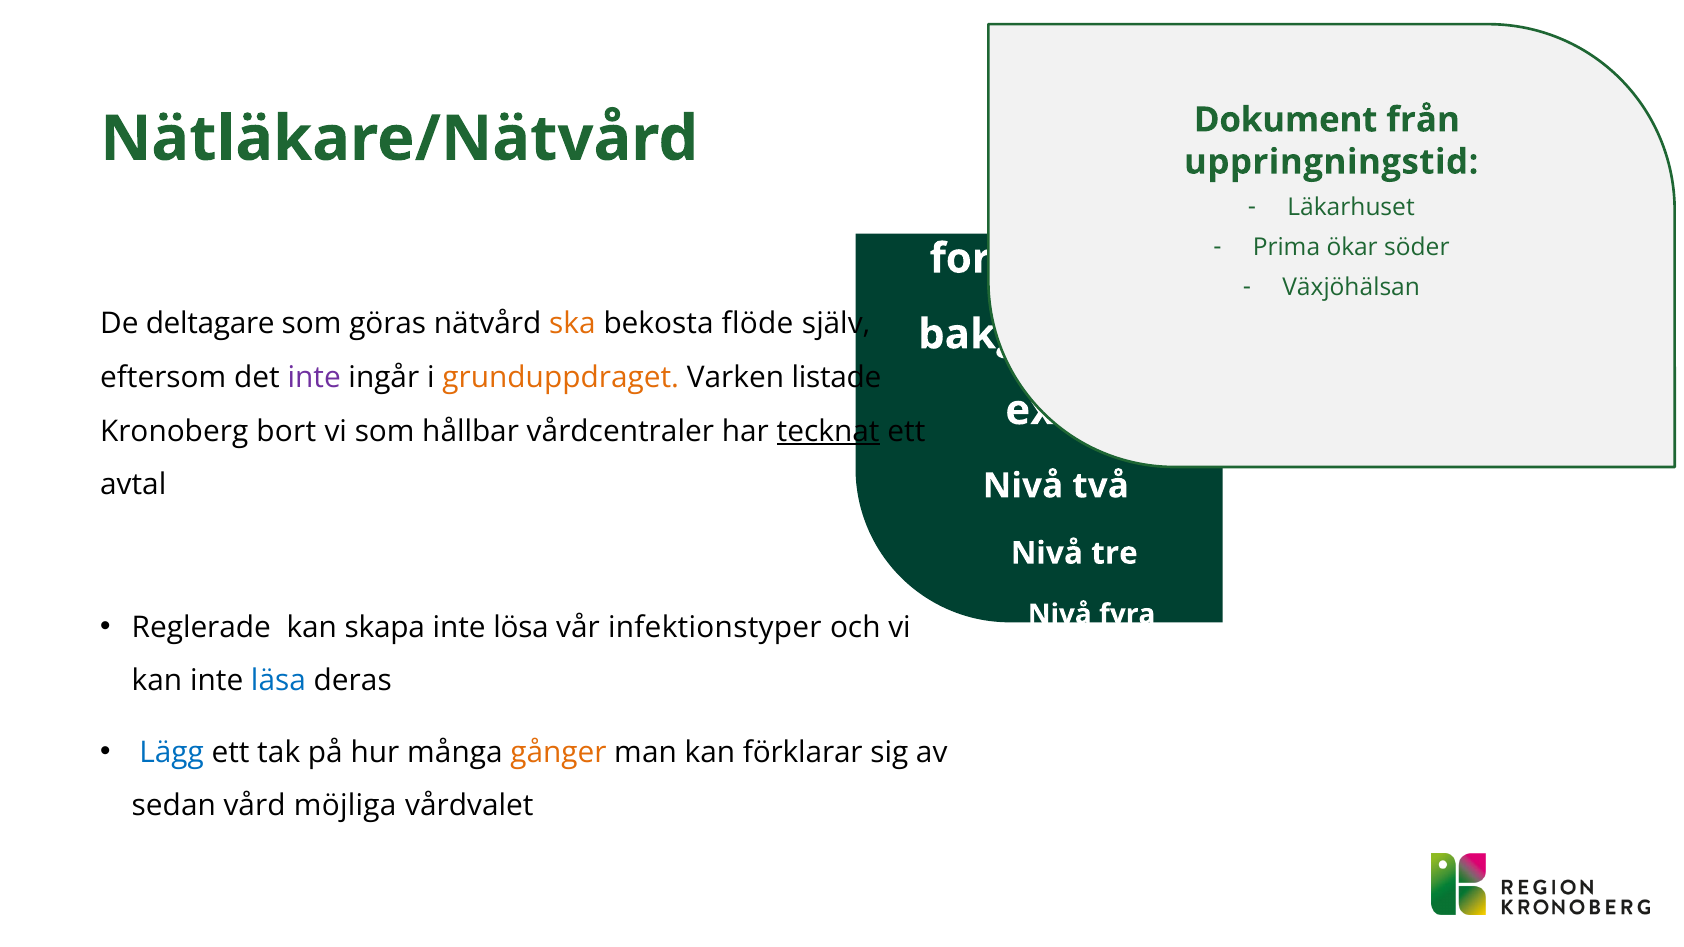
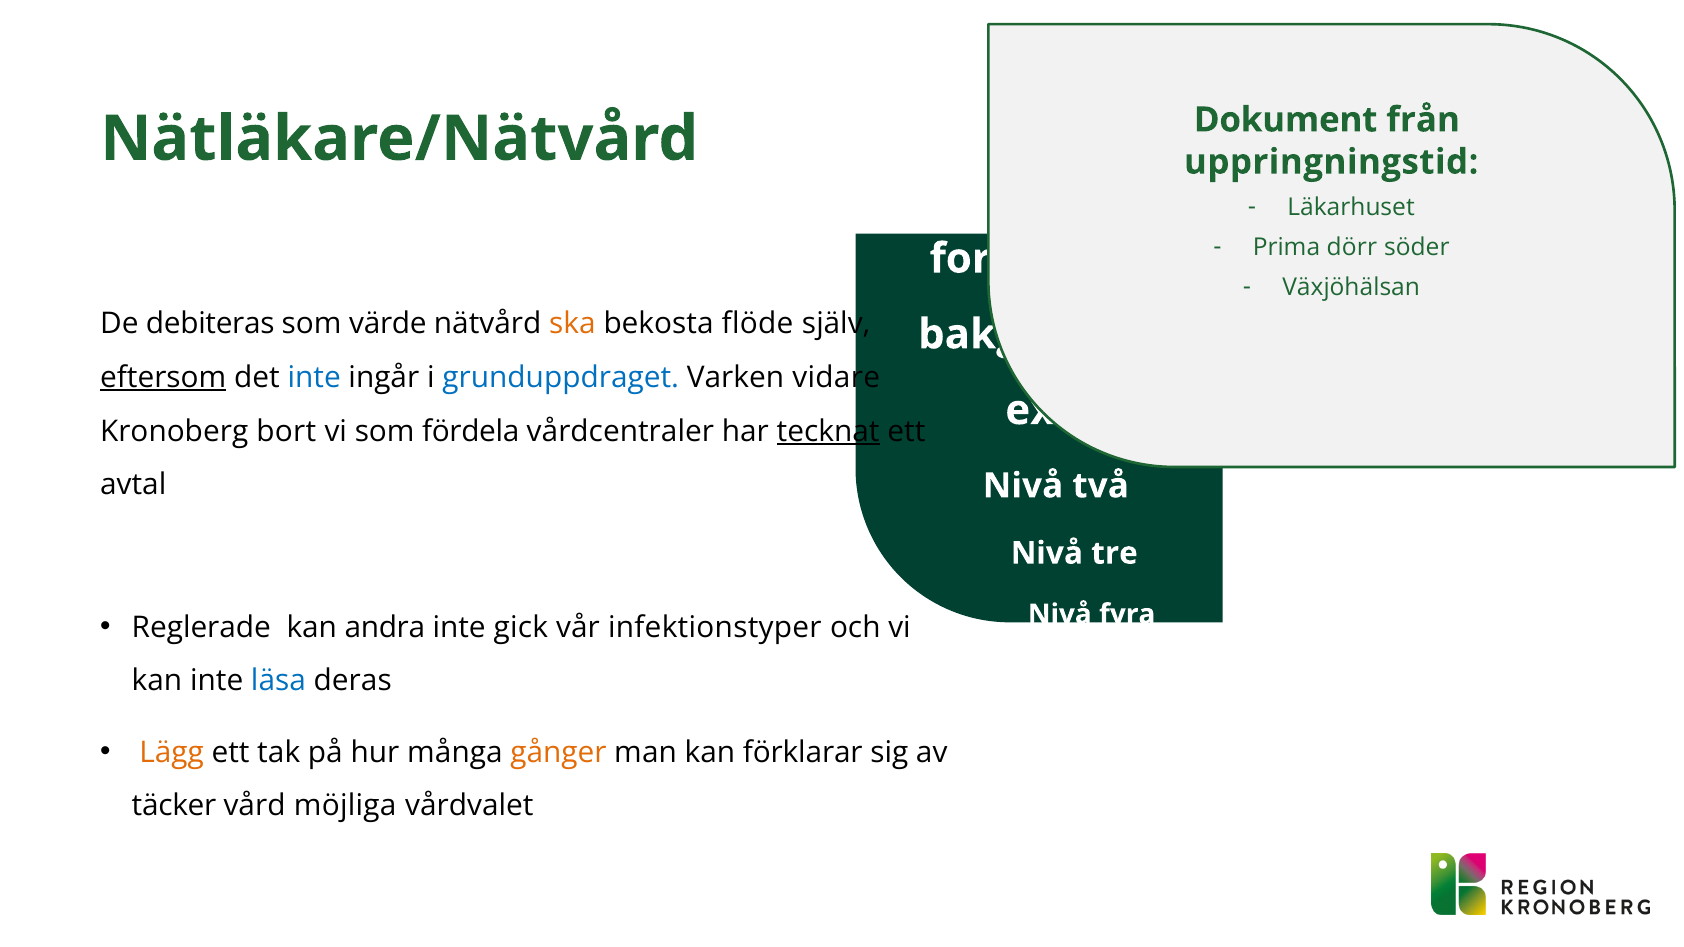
ökar: ökar -> dörr (1352, 248)
deltagare: deltagare -> debiteras (210, 324)
göras: göras -> värde (388, 324)
eftersom underline: none -> present (163, 378)
inte colour: purple -> blue (314, 378)
grunduppdraget colour: orange -> blue (561, 378)
listade: listade -> vidare (836, 378)
hållbar: hållbar -> fördela (471, 431)
skapa: skapa -> andra (385, 628)
lösa: lösa -> gick (521, 628)
Lägg colour: blue -> orange (172, 753)
sedan: sedan -> täcker (174, 806)
